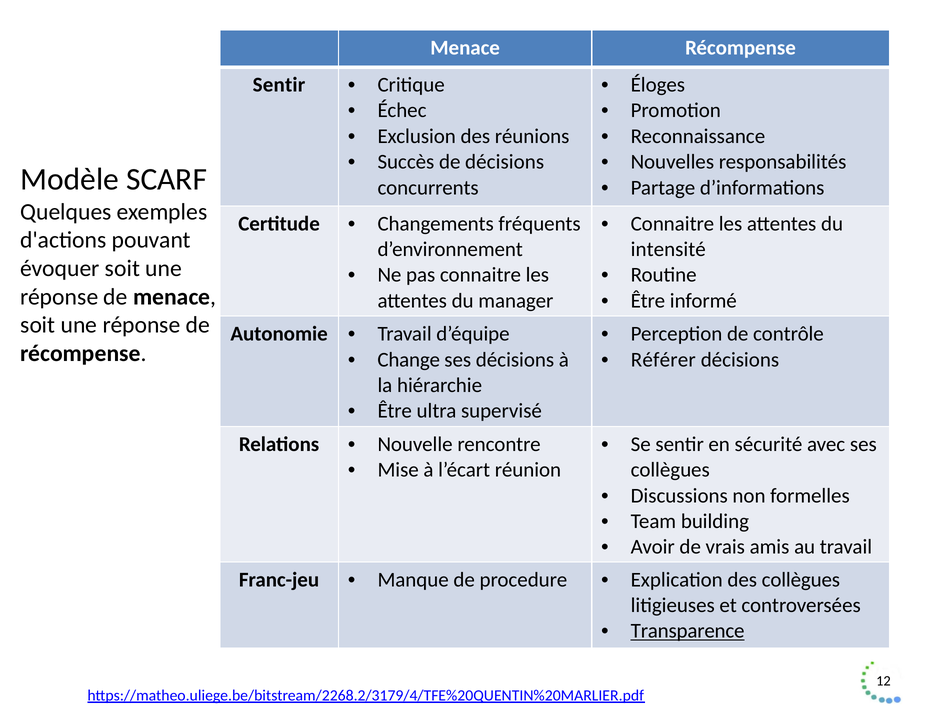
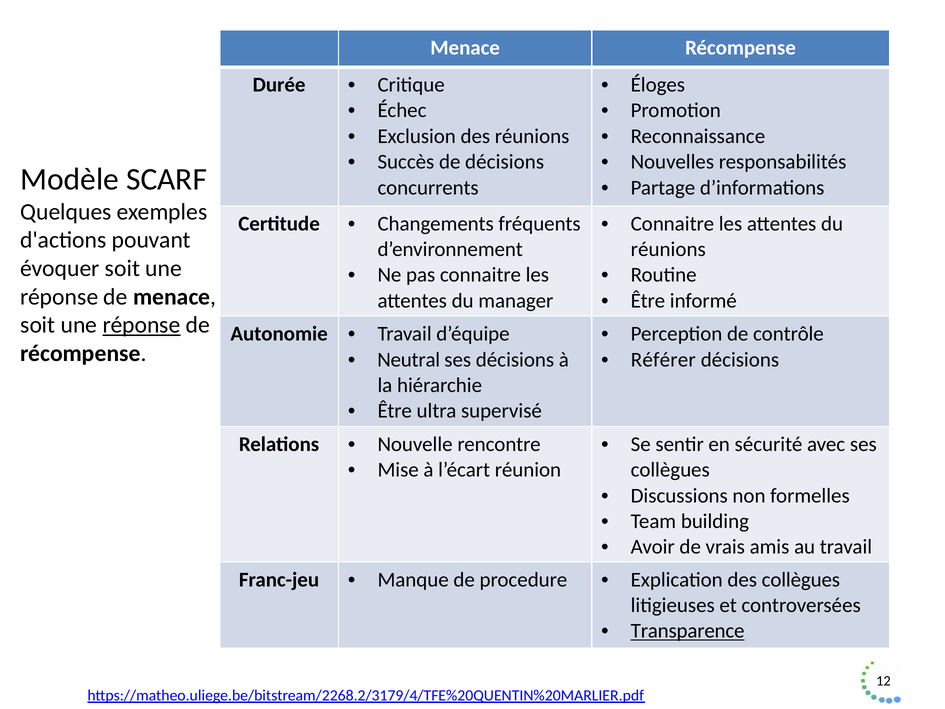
Sentir: Sentir -> Durée (279, 85)
intensité: intensité -> réunions (668, 249)
réponse underline: none -> present (141, 325)
Change: Change -> Neutral (409, 360)
